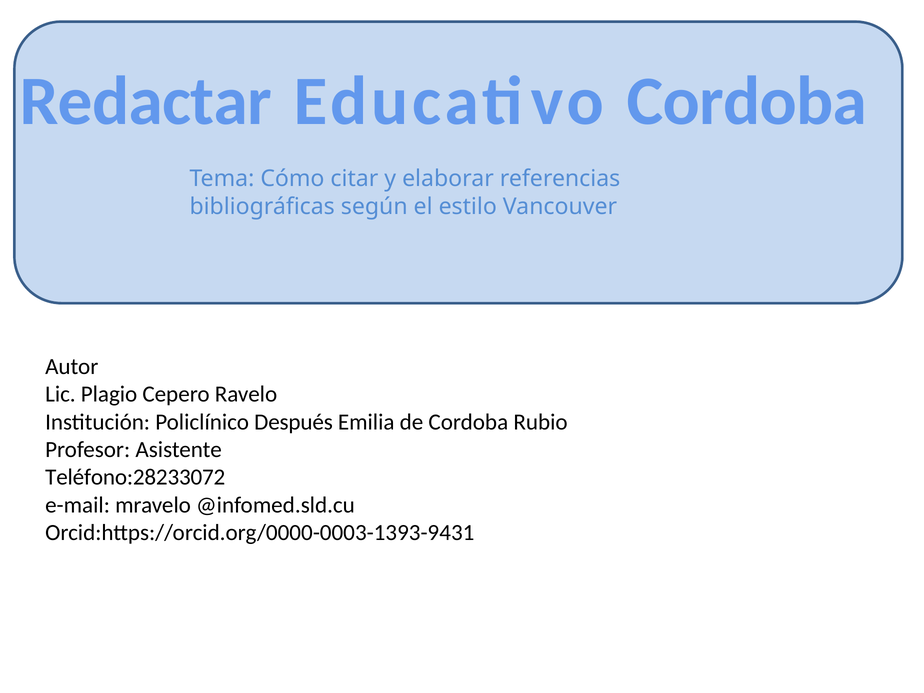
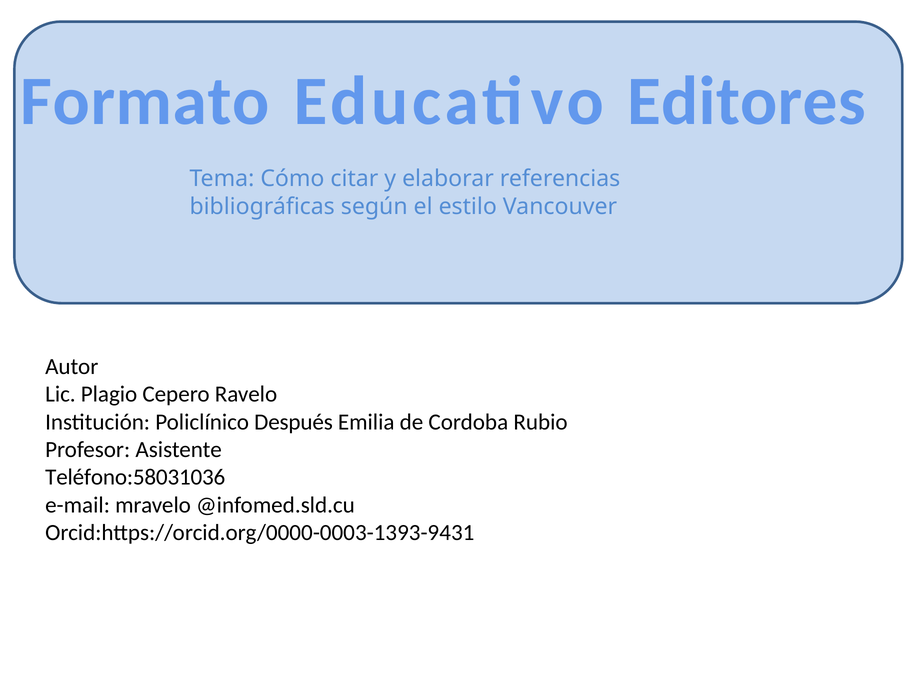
Redactar: Redactar -> Formato (145, 102)
Educativo Cordoba: Cordoba -> Editores (746, 102)
Teléfono:28233072: Teléfono:28233072 -> Teléfono:58031036 (135, 477)
